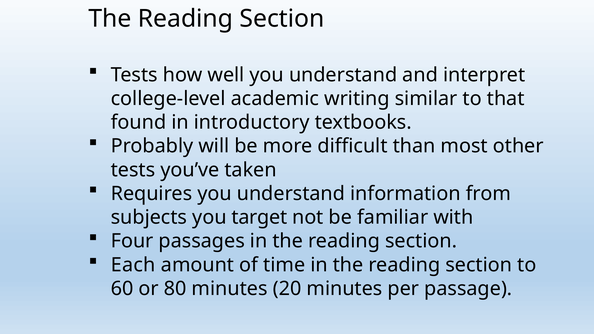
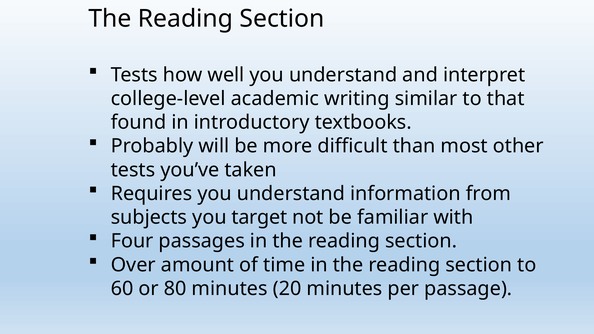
Each: Each -> Over (133, 265)
